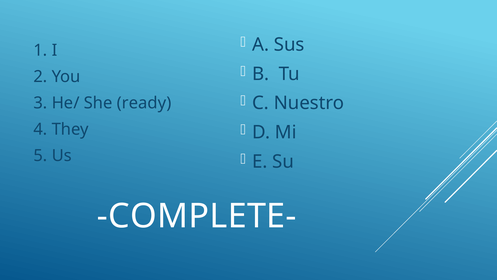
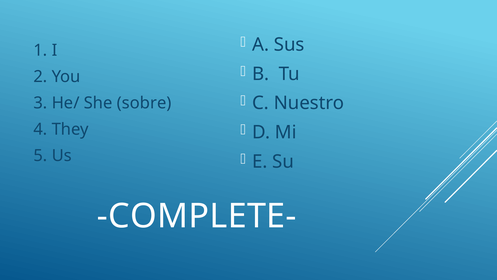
ready: ready -> sobre (144, 103)
